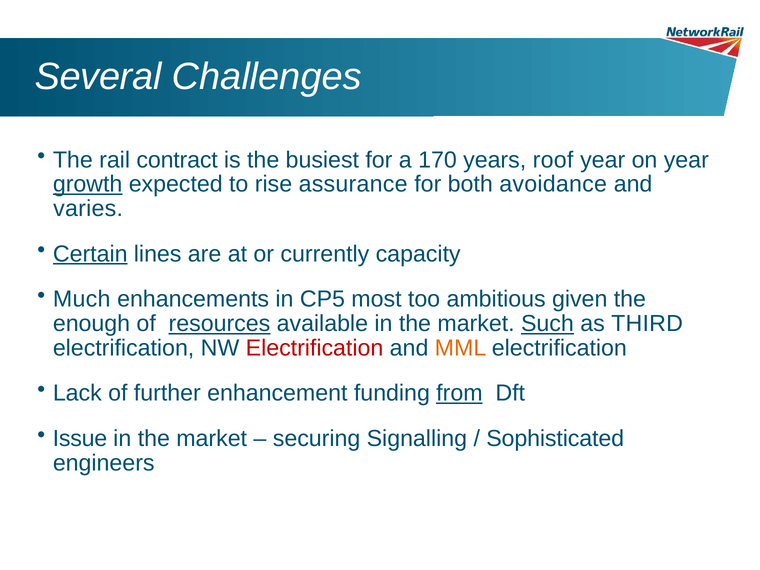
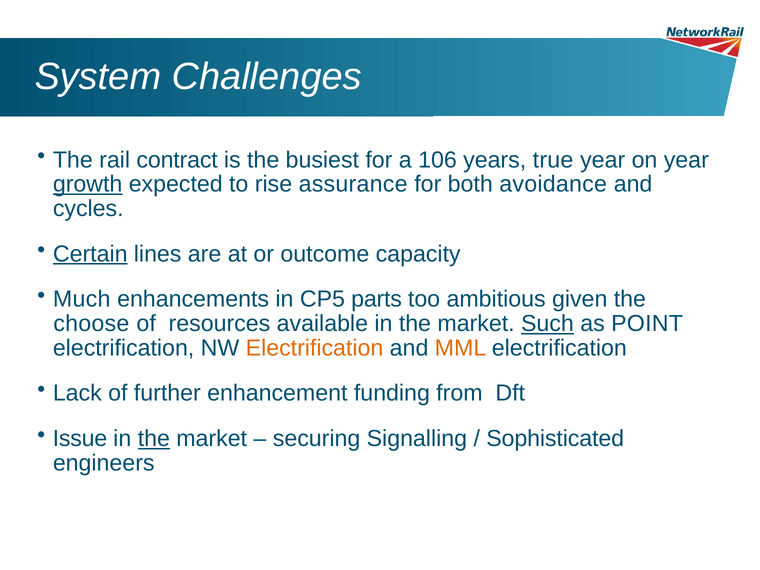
Several: Several -> System (98, 77)
170: 170 -> 106 (437, 160)
roof: roof -> true (553, 160)
varies: varies -> cycles (88, 209)
currently: currently -> outcome (325, 254)
most: most -> parts (377, 299)
enough: enough -> choose (91, 324)
resources underline: present -> none (219, 324)
THIRD: THIRD -> POINT (647, 324)
Electrification colour: red -> orange (315, 348)
from underline: present -> none (459, 393)
the underline: none -> present (154, 439)
